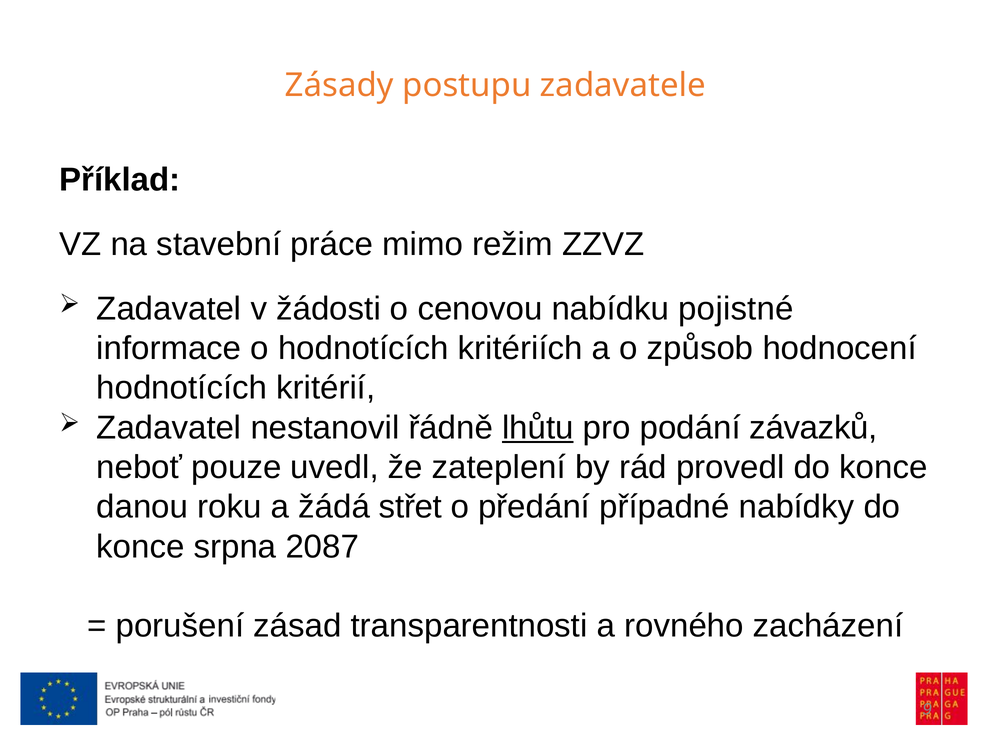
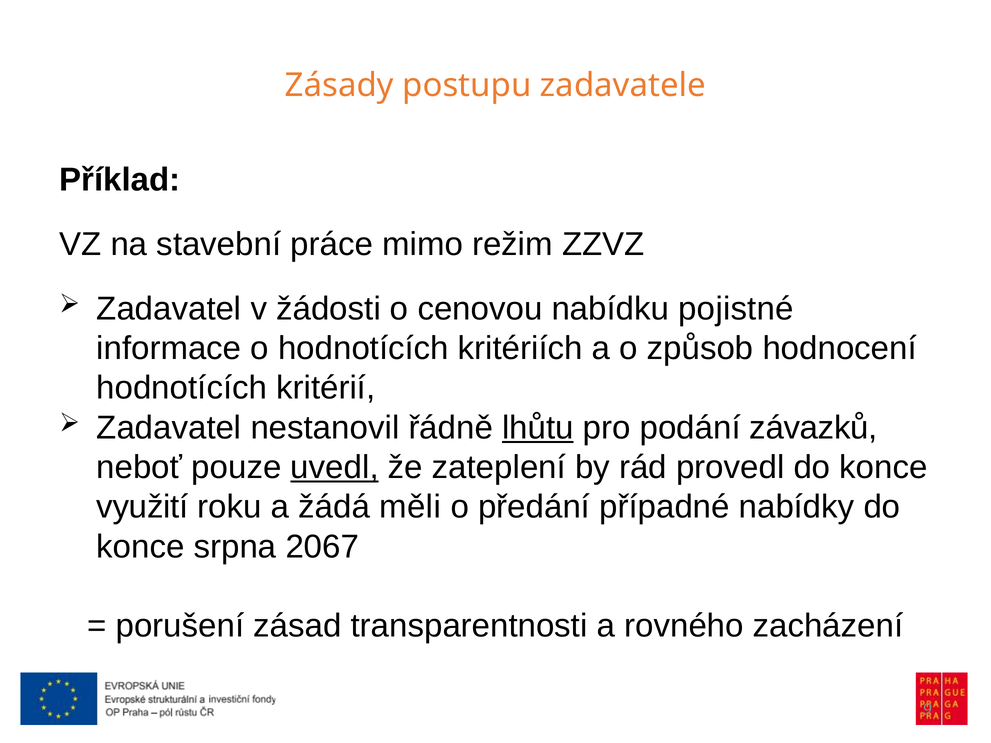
uvedl underline: none -> present (335, 468)
danou: danou -> využití (142, 507)
střet: střet -> měli (410, 507)
2087: 2087 -> 2067 (322, 547)
